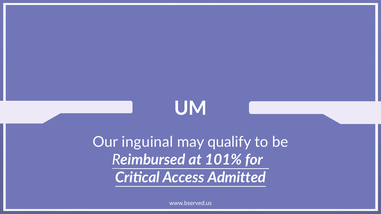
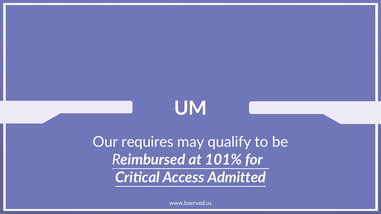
inguinal: inguinal -> requires (148, 142)
